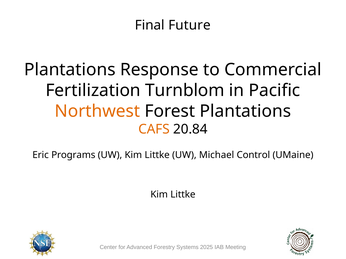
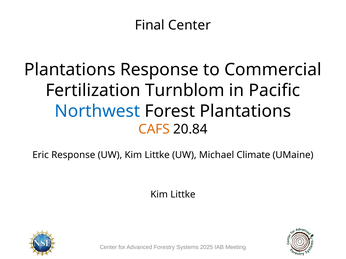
Final Future: Future -> Center (190, 25)
Northwest colour: orange -> blue (97, 111)
Eric Programs: Programs -> Response (73, 155)
Control: Control -> Climate (253, 155)
